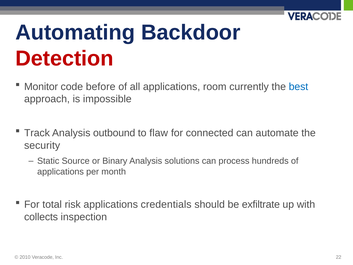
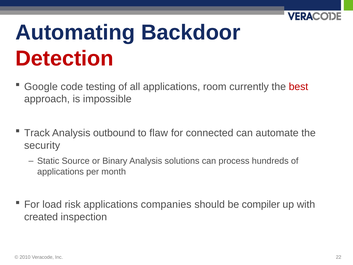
Monitor: Monitor -> Google (41, 87)
before: before -> testing (101, 87)
best colour: blue -> red (298, 87)
total: total -> load (52, 204)
credentials: credentials -> companies (166, 204)
exfiltrate: exfiltrate -> compiler (261, 204)
collects: collects -> created (41, 217)
